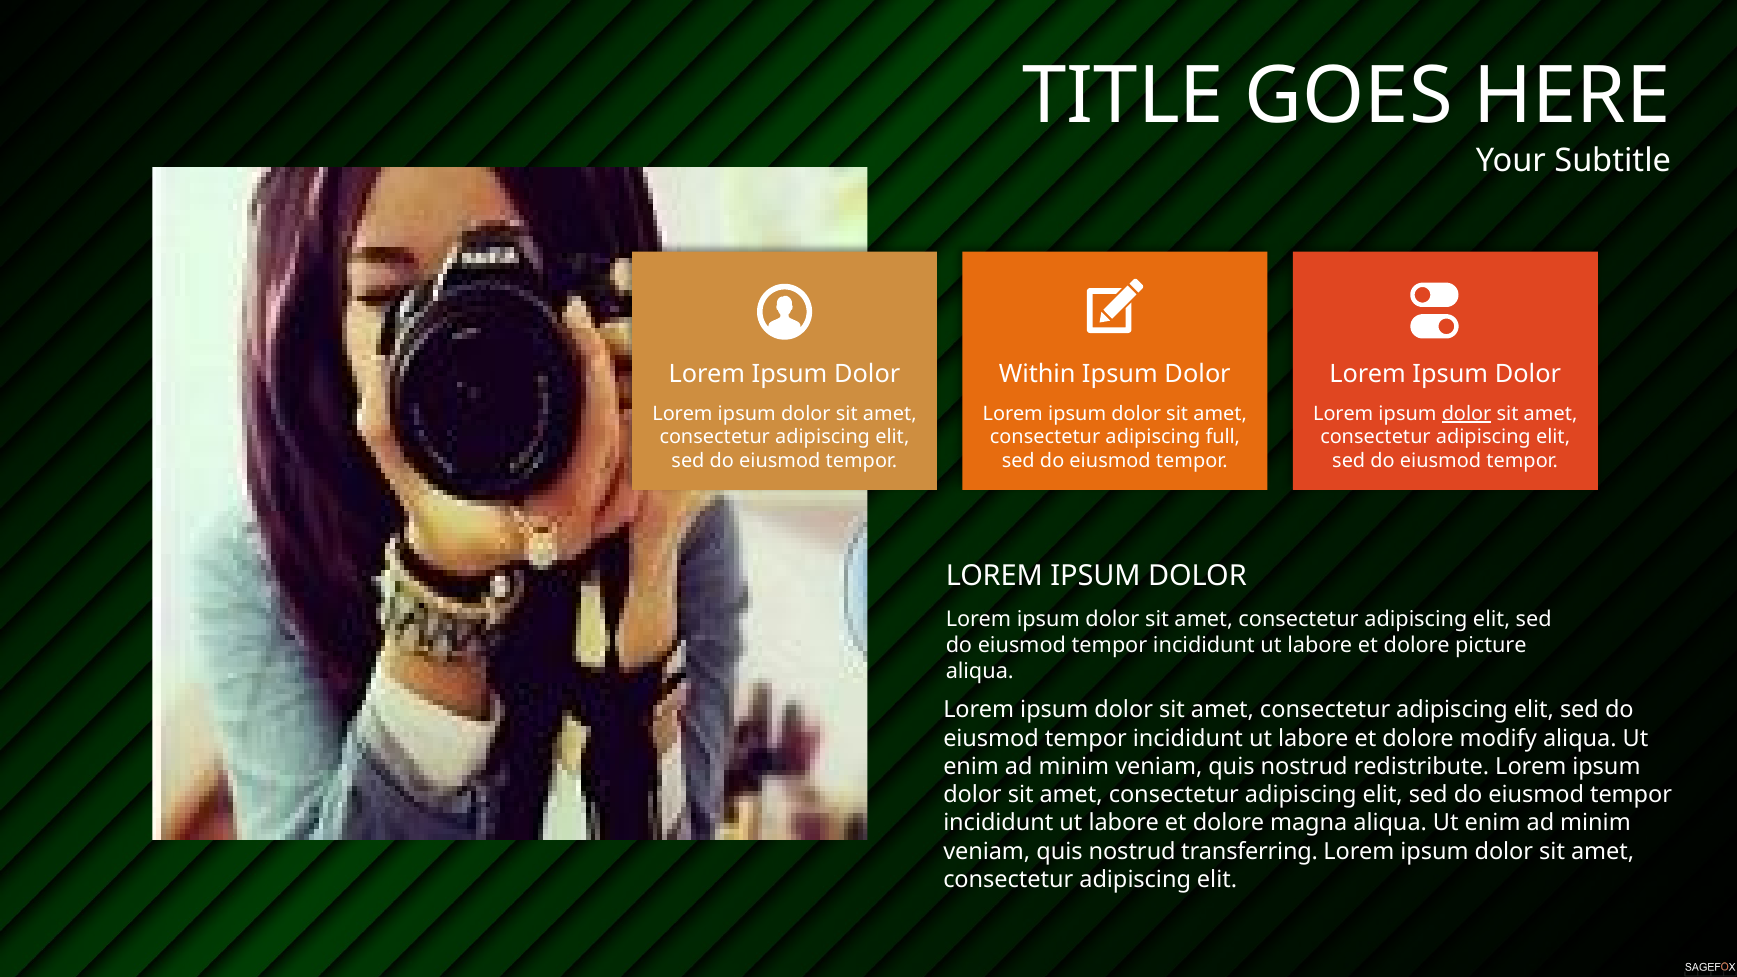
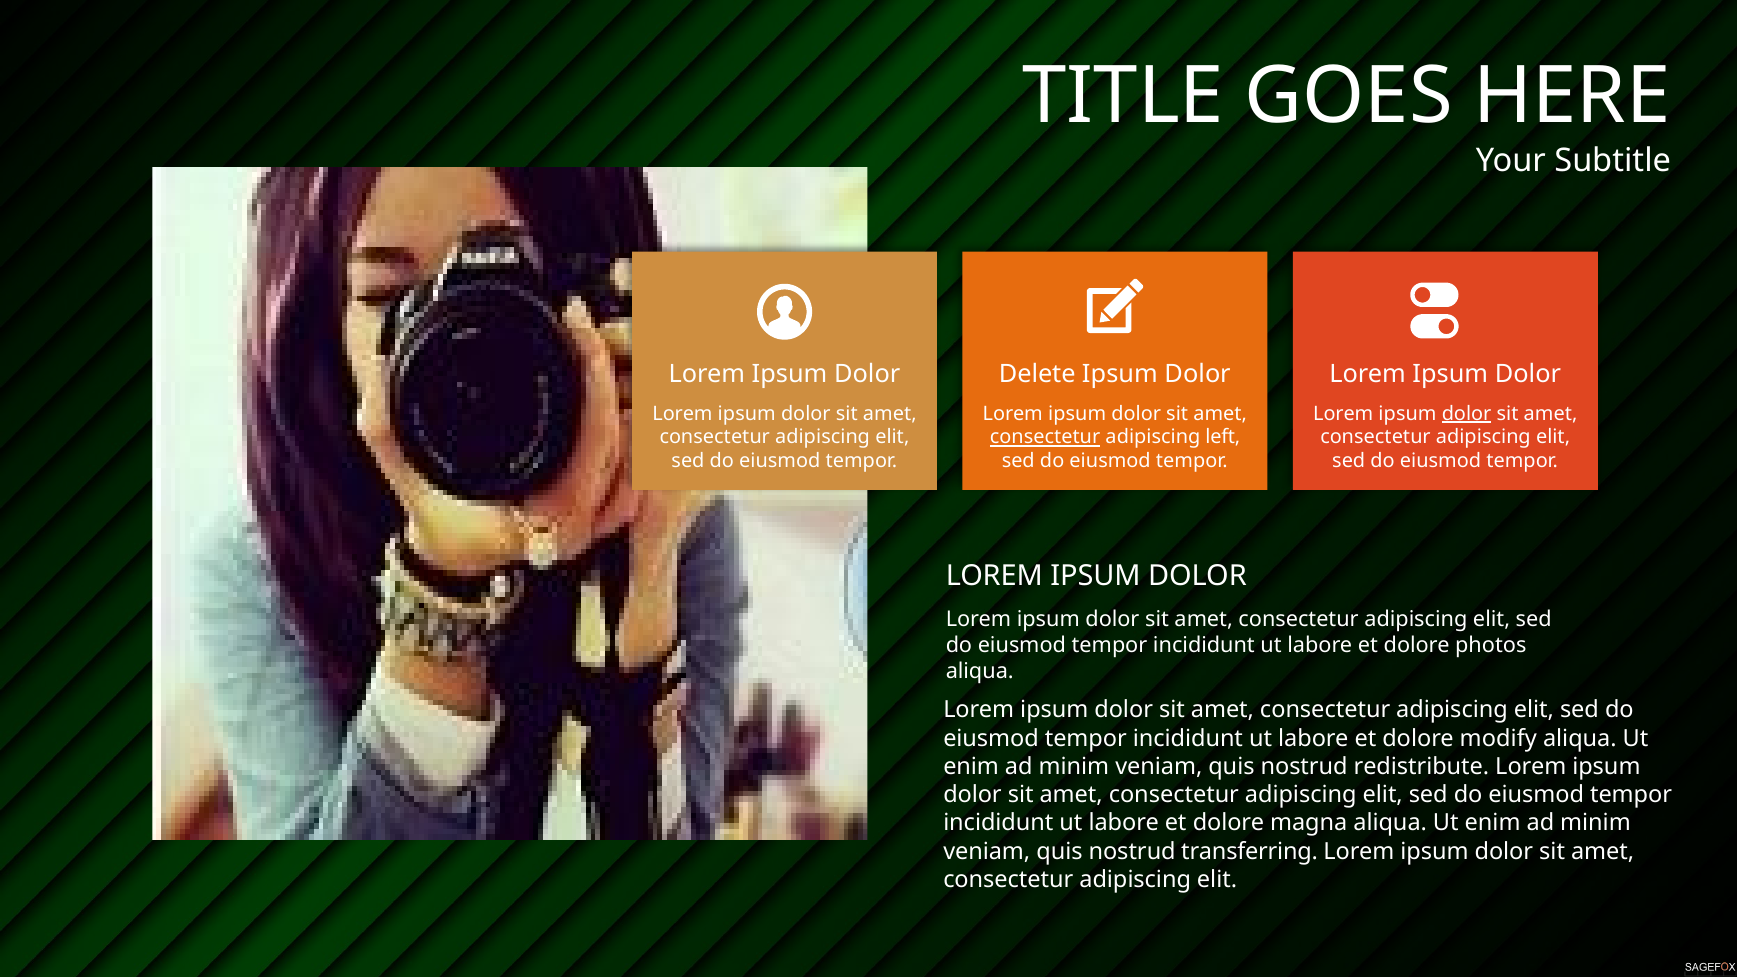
Within: Within -> Delete (1037, 374)
consectetur underline: none -> present (1045, 437)
full: full -> left (1223, 437)
picture: picture -> photos (1491, 645)
